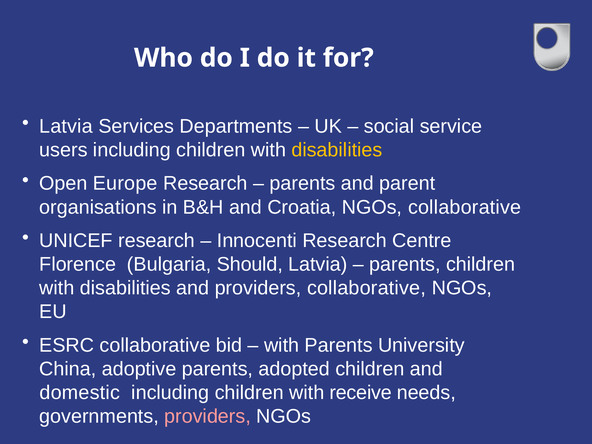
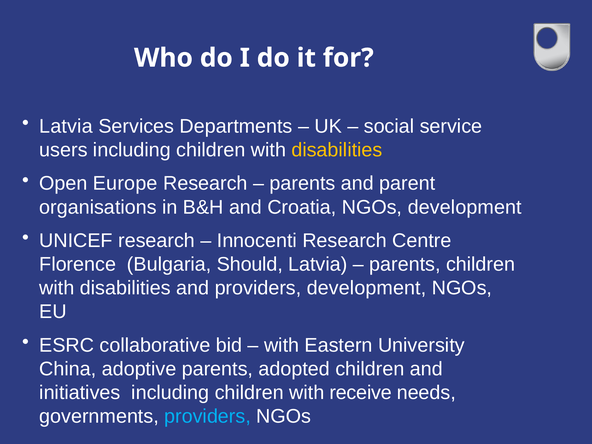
NGOs collaborative: collaborative -> development (465, 207)
providers collaborative: collaborative -> development (366, 288)
with Parents: Parents -> Eastern (339, 345)
domestic: domestic -> initiatives (80, 393)
providers colour: pink -> light blue (208, 416)
